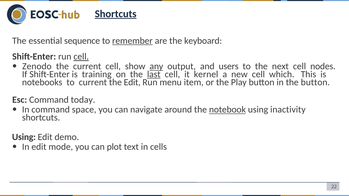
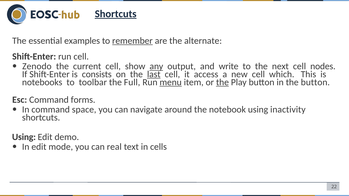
sequence: sequence -> examples (82, 41)
keyboard: keyboard -> alternate (203, 41)
cell underline: present -> none (81, 57)
users: users -> write (229, 66)
training: training -> consists (97, 74)
kernel: kernel -> access (206, 74)
to current: current -> toolbar (93, 82)
the Edit: Edit -> Full (132, 82)
menu underline: none -> present (171, 82)
the underline: none -> present (222, 82)
today: today -> forms (83, 100)
notebook underline: present -> none (227, 110)
plot: plot -> real (114, 147)
